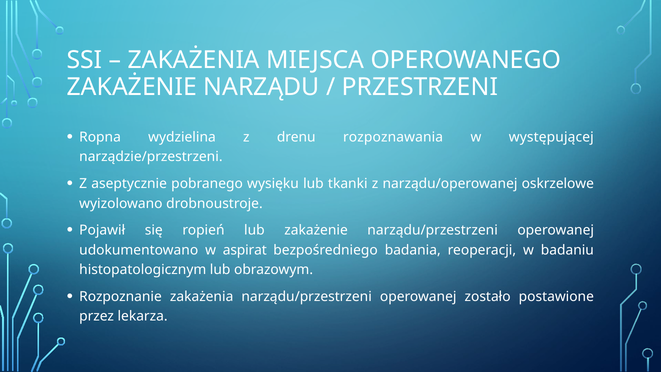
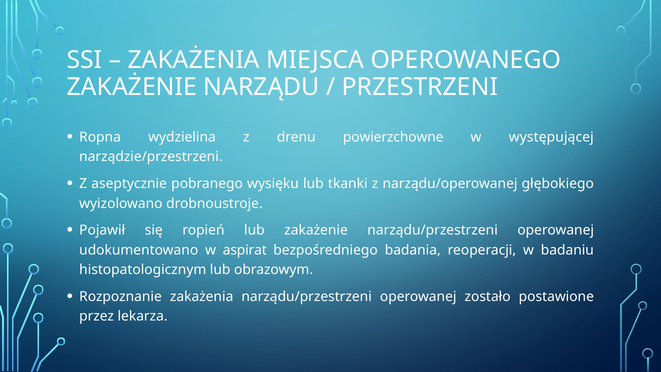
rozpoznawania: rozpoznawania -> powierzchowne (393, 137)
oskrzelowe: oskrzelowe -> głębokiego (558, 184)
